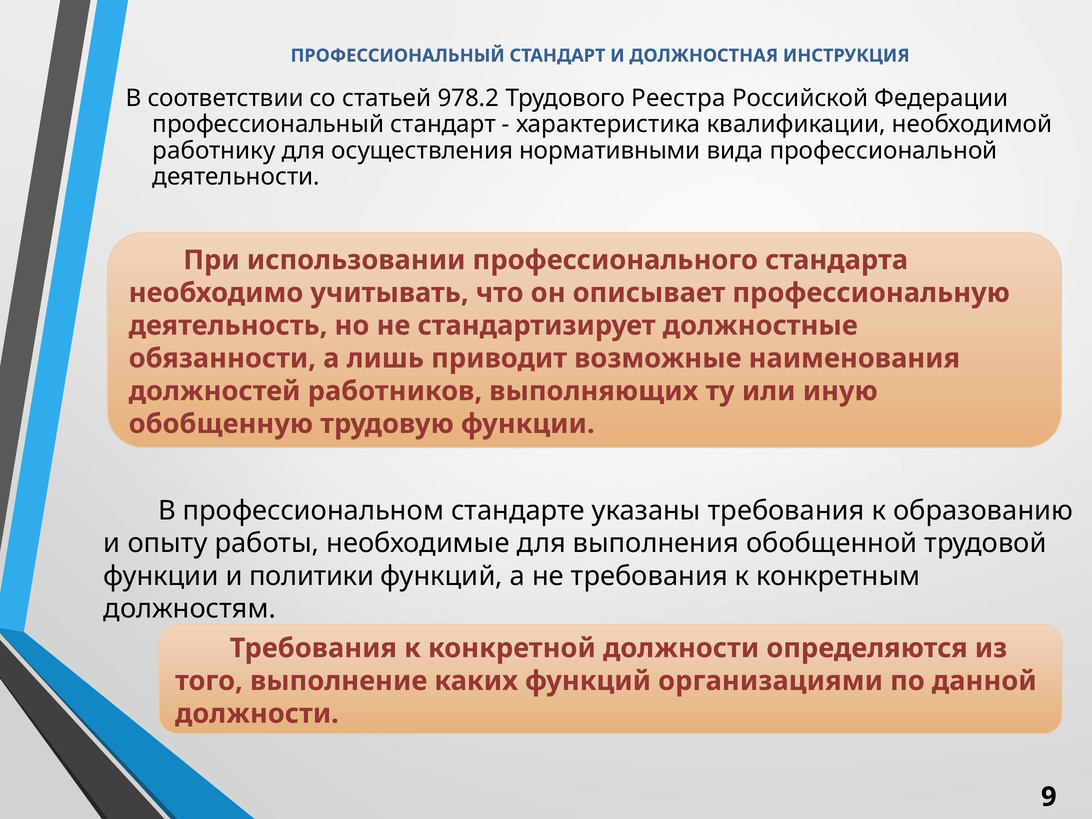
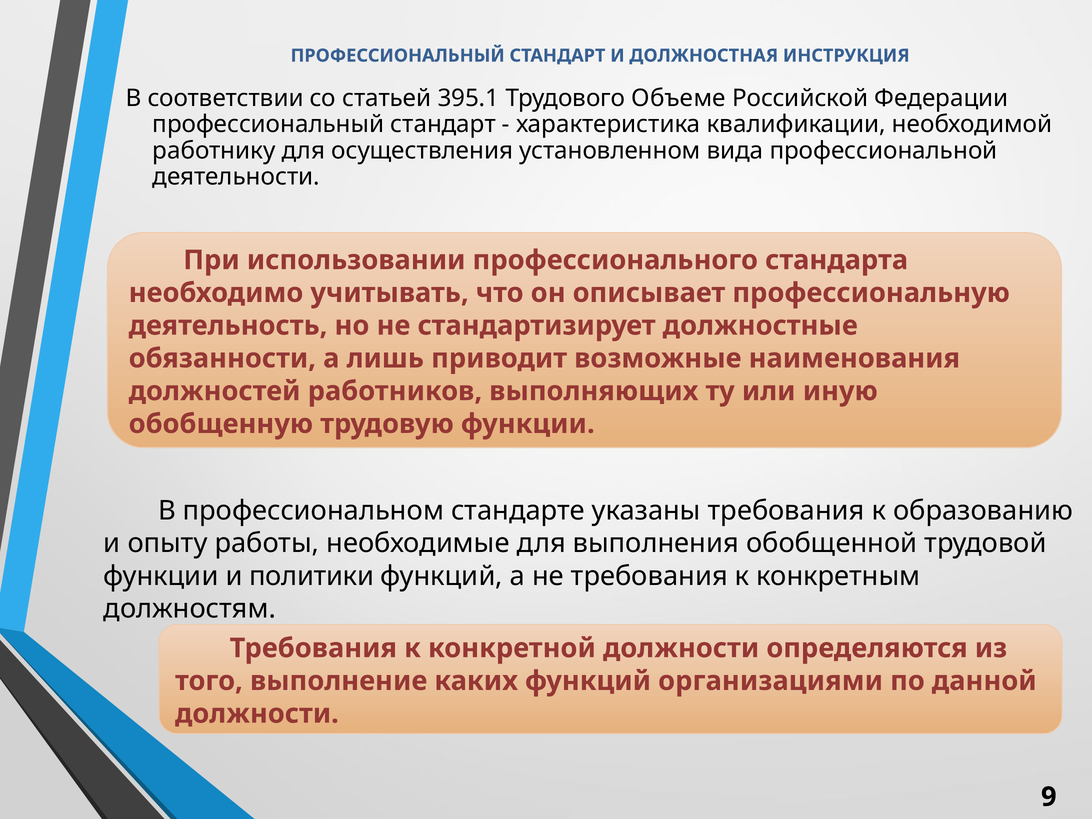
978.2: 978.2 -> 395.1 (468, 98)
Реестра: Реестра -> Объеме (679, 98)
нормативными: нормативными -> установленном (610, 151)
